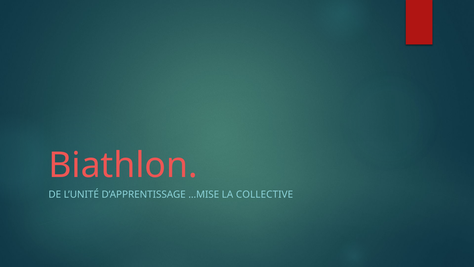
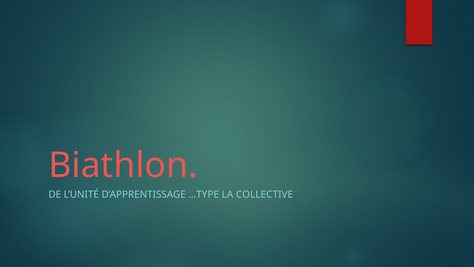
…MISE: …MISE -> …TYPE (204, 194)
